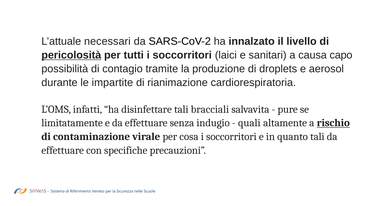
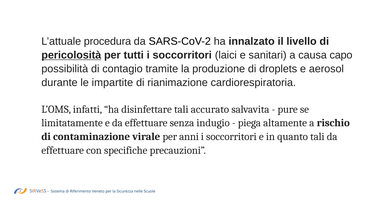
necessari: necessari -> procedura (107, 41)
bracciali: bracciali -> accurato (210, 109)
quali: quali -> piega (249, 123)
rischio underline: present -> none (333, 123)
cosa: cosa -> anni (189, 137)
